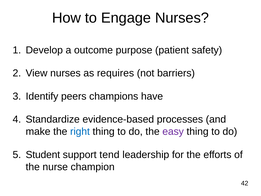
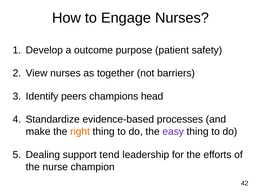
requires: requires -> together (116, 73)
have: have -> head (152, 96)
right colour: blue -> orange (80, 131)
Student: Student -> Dealing (43, 154)
